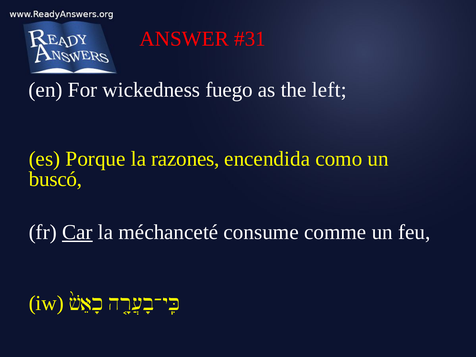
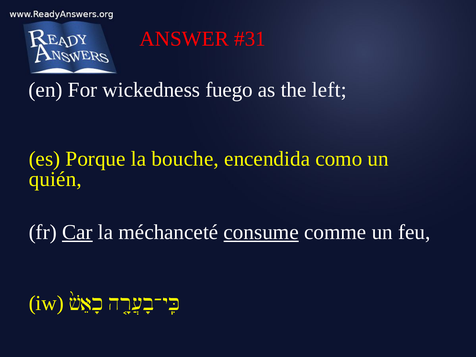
razones: razones -> bouche (185, 159)
buscó: buscó -> quién (55, 179)
consume underline: none -> present (261, 232)
